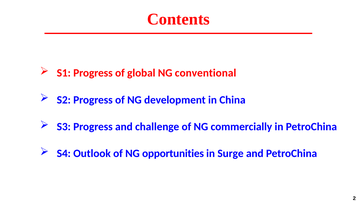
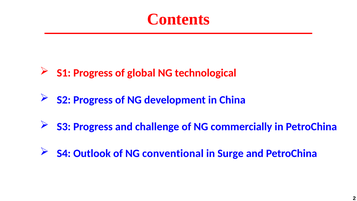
conventional: conventional -> technological (206, 73)
opportunities: opportunities -> conventional (173, 153)
